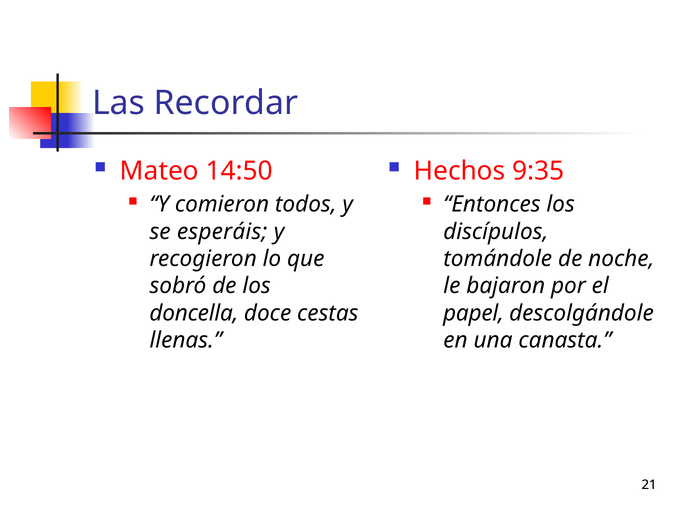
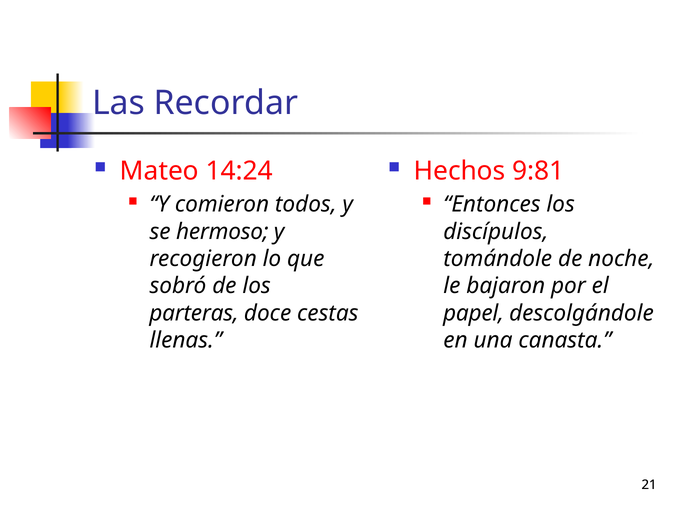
14:50: 14:50 -> 14:24 (239, 171)
9:35: 9:35 -> 9:81 (538, 171)
esperáis: esperáis -> hermoso (222, 231)
doncella: doncella -> parteras (194, 313)
